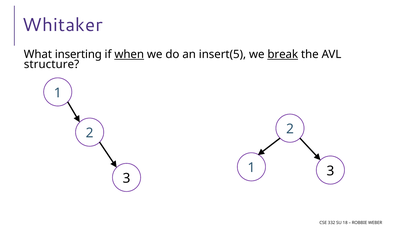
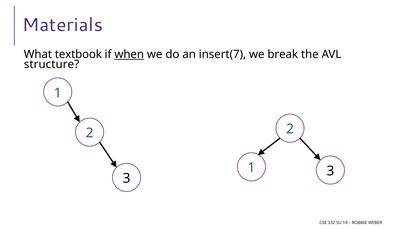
Whitaker: Whitaker -> Materials (63, 25)
inserting: inserting -> textbook (78, 55)
insert(5: insert(5 -> insert(7 (222, 55)
break underline: present -> none (283, 55)
